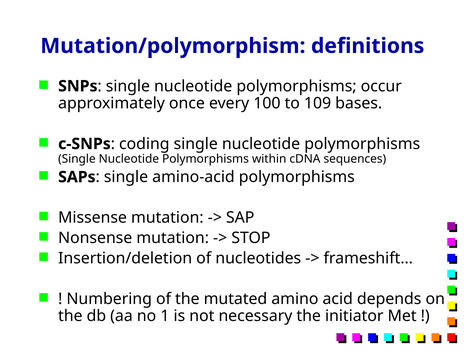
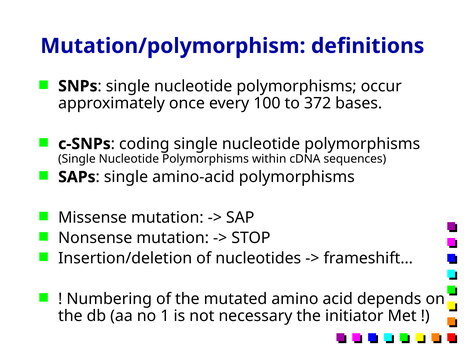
109: 109 -> 372 (318, 103)
